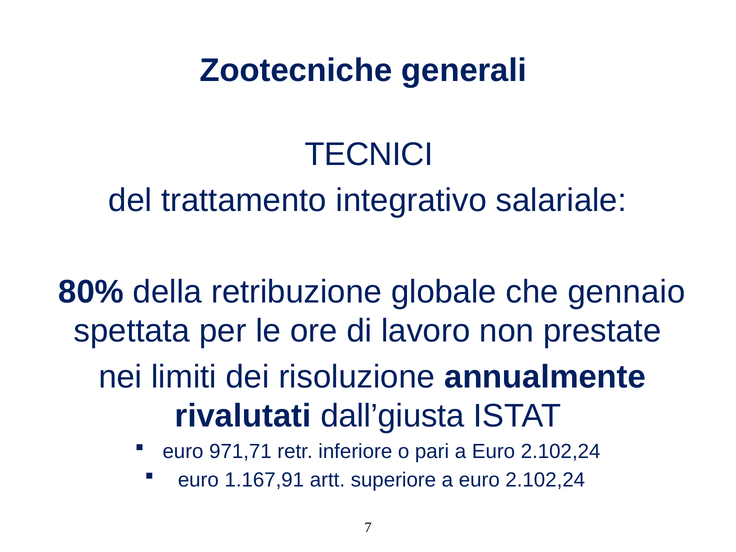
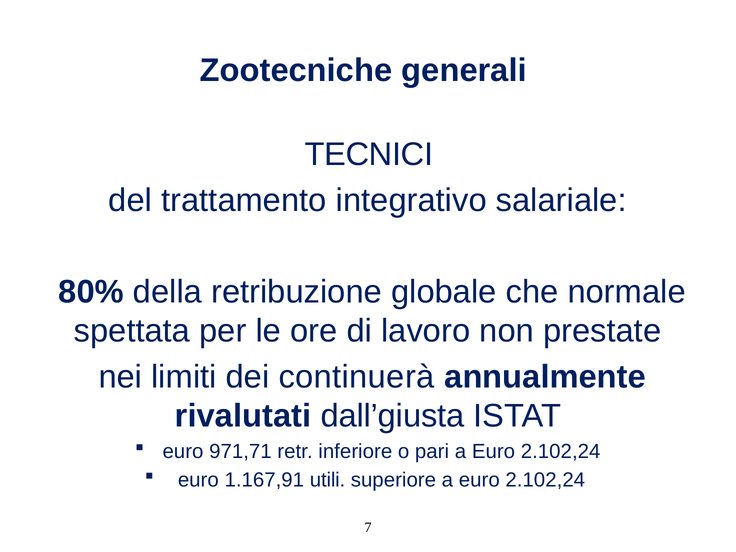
gennaio: gennaio -> normale (627, 292)
risoluzione: risoluzione -> continuerà (357, 377)
artt: artt -> utili (328, 480)
